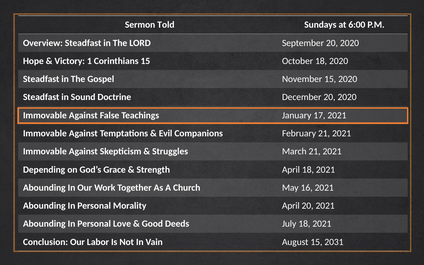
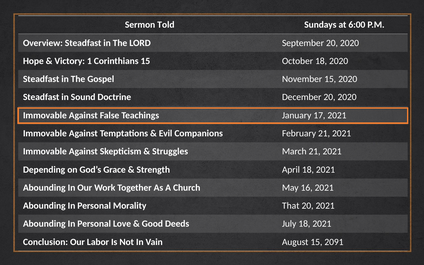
Morality April: April -> That (291, 206)
2031: 2031 -> 2091 (334, 242)
